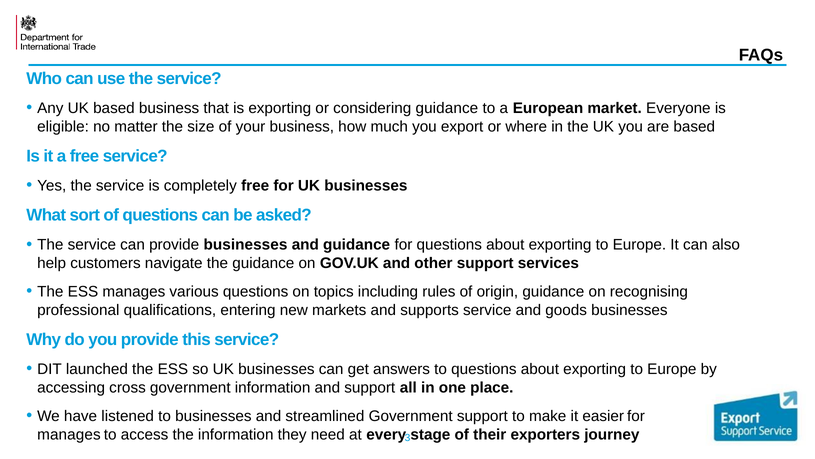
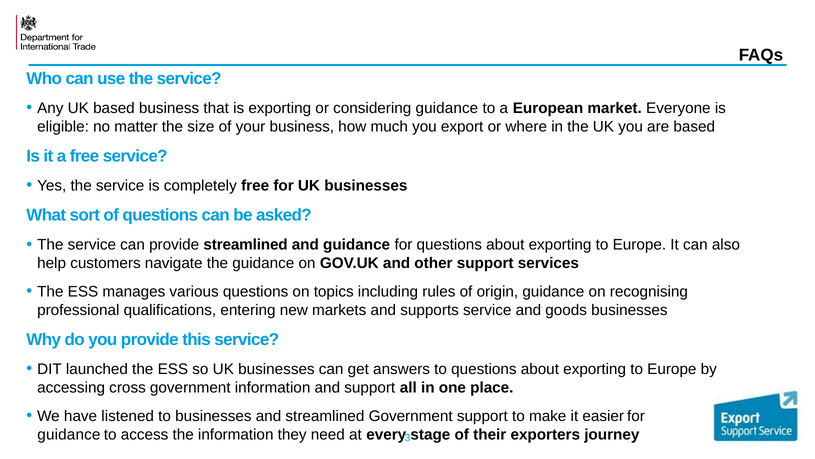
provide businesses: businesses -> streamlined (246, 244)
manages: manages -> guidance (69, 434)
